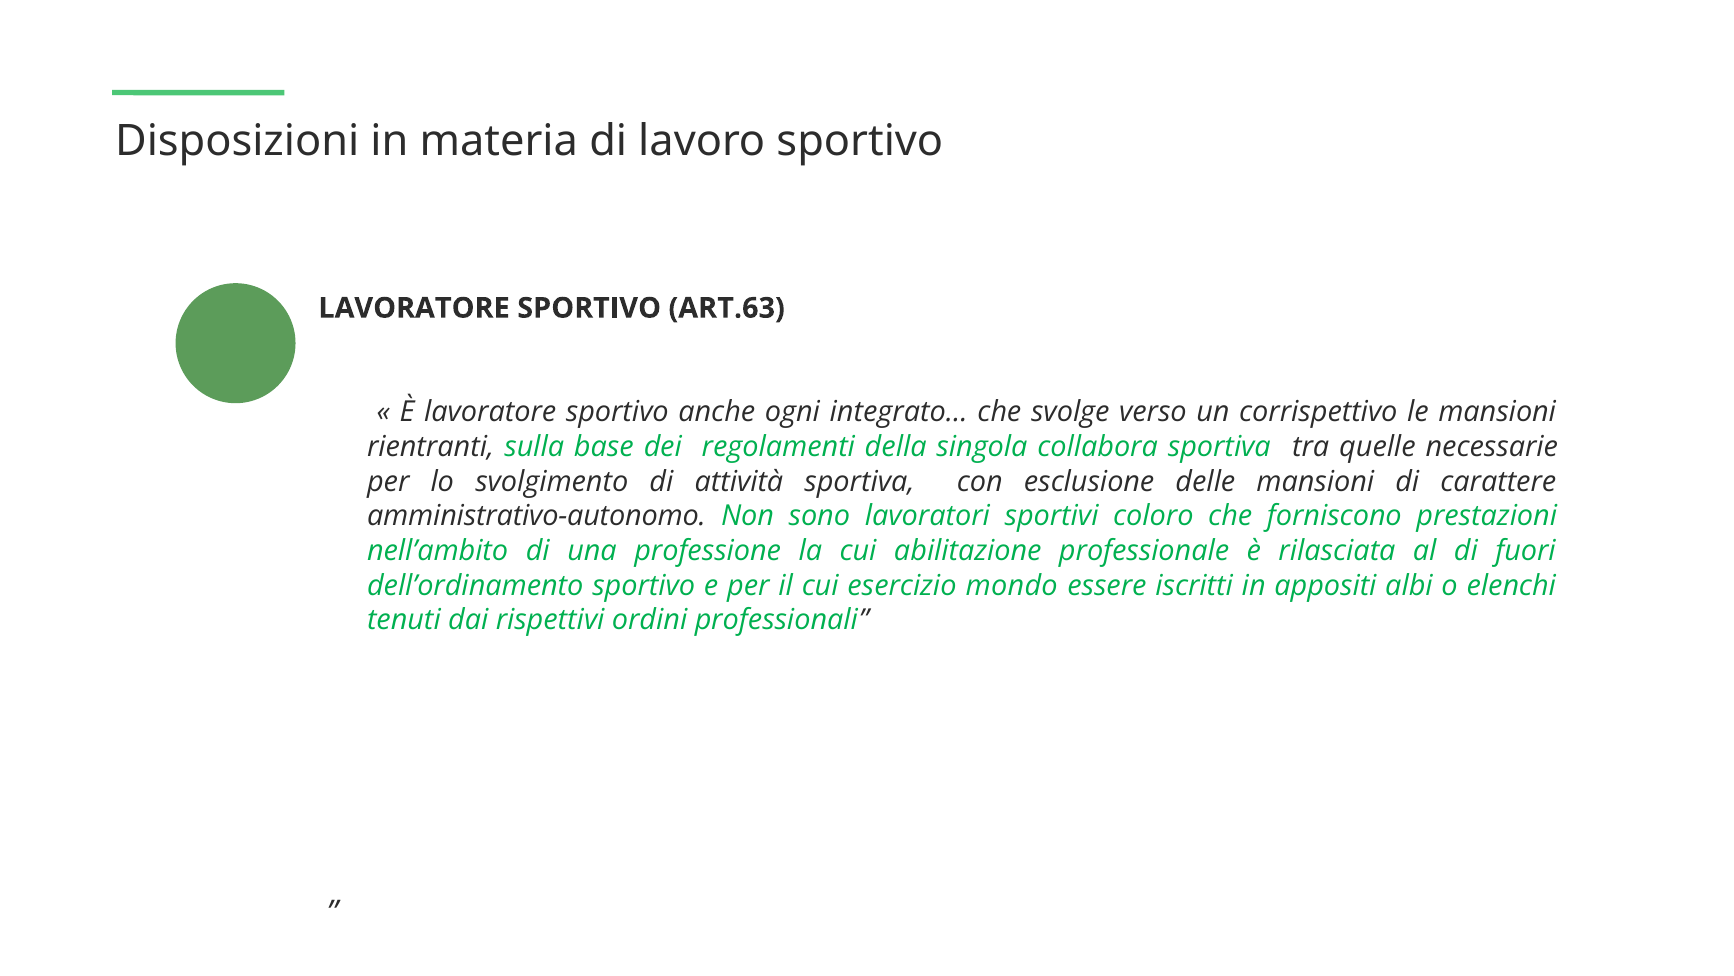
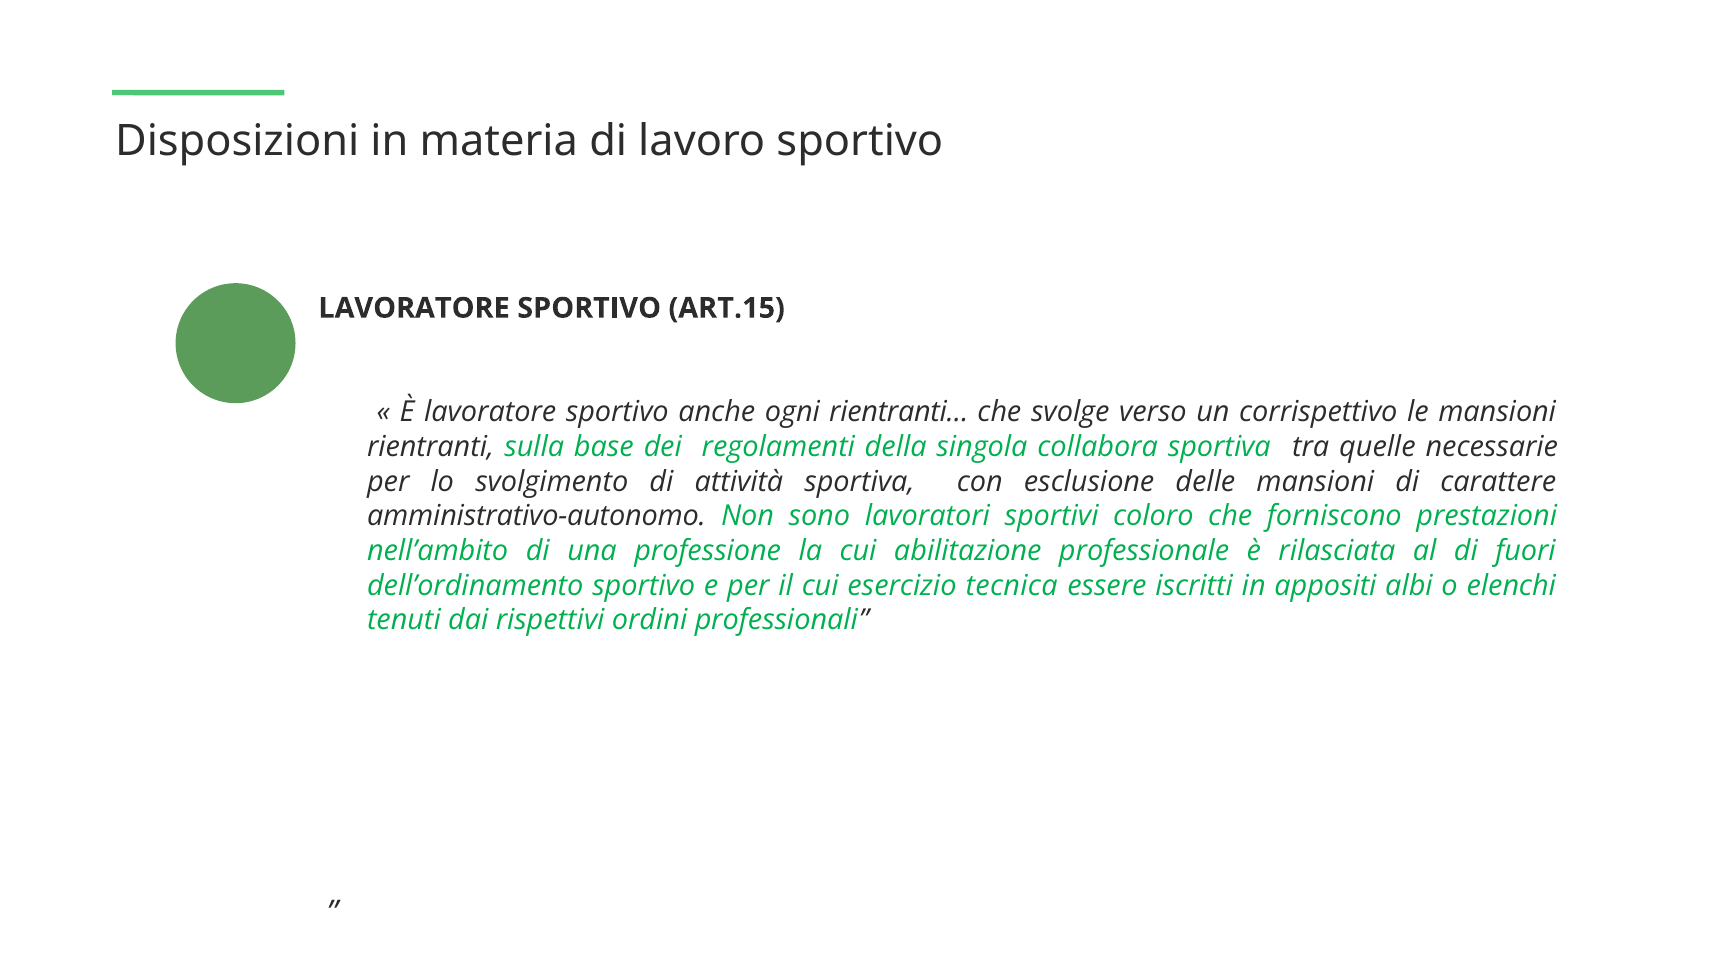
ART.63: ART.63 -> ART.15 (727, 308)
integrato…: integrato… -> rientranti… (899, 412)
mondo: mondo -> tecnica (1012, 585)
